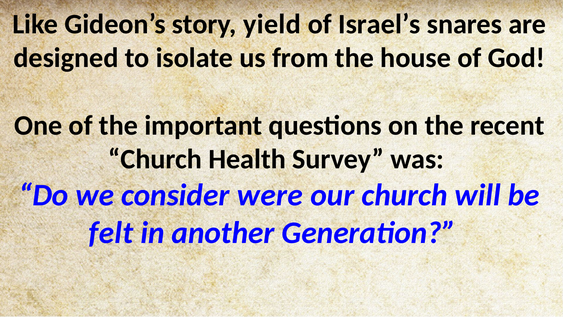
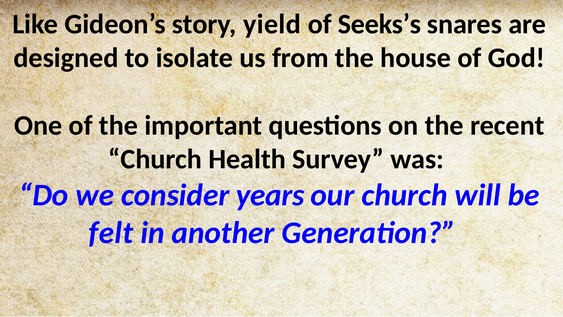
Israel’s: Israel’s -> Seeks’s (380, 24)
were: were -> years (270, 195)
